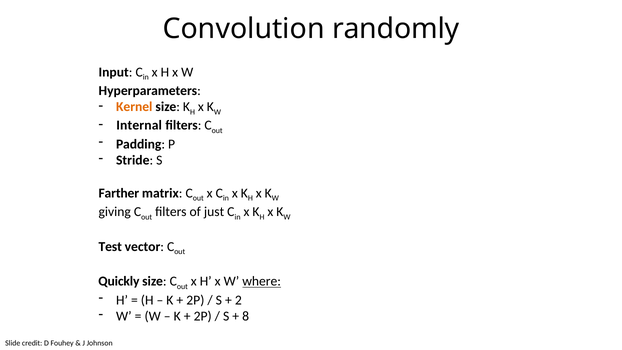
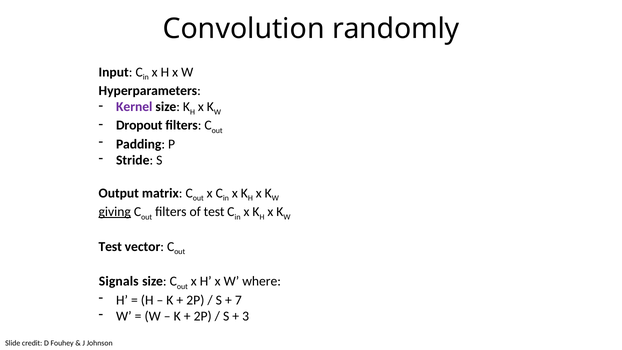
Kernel colour: orange -> purple (134, 107)
Internal: Internal -> Dropout (139, 125)
Farther: Farther -> Output (119, 193)
giving underline: none -> present (115, 212)
of just: just -> test (214, 212)
Quickly: Quickly -> Signals (119, 281)
where underline: present -> none (262, 281)
2: 2 -> 7 (238, 300)
8: 8 -> 3 (246, 316)
